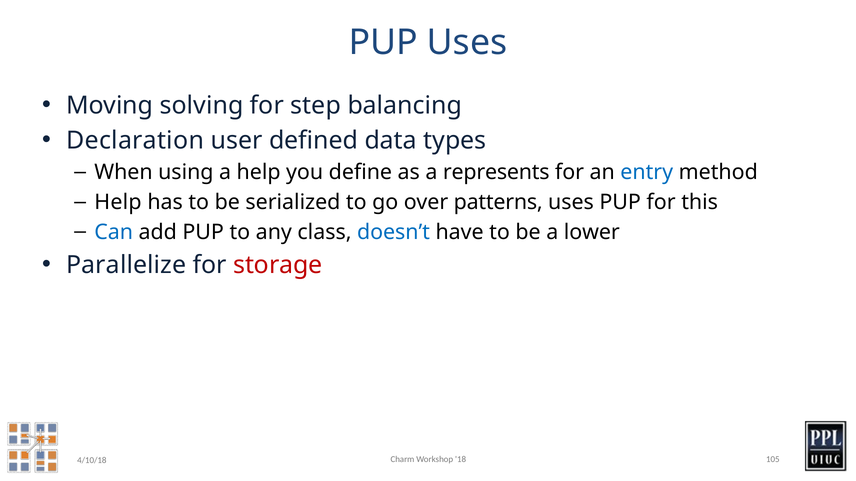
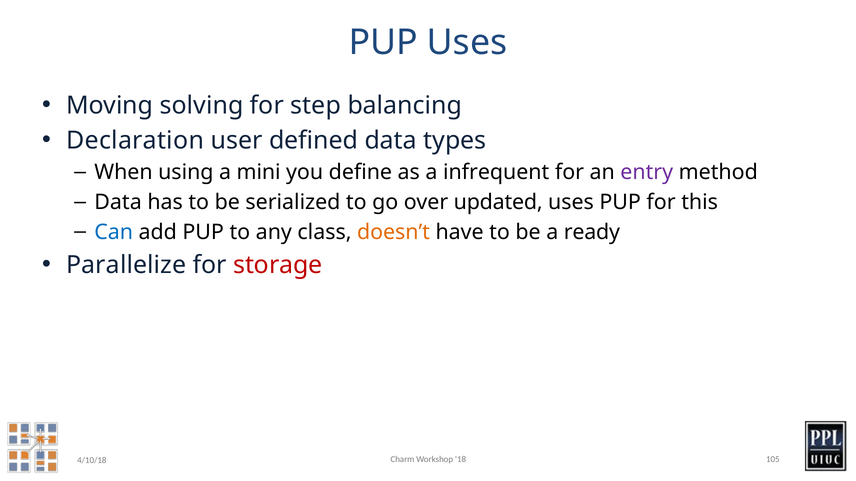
a help: help -> mini (259, 172)
represents: represents -> infrequent (496, 172)
entry colour: blue -> purple (647, 172)
Help: Help -> Data (118, 202)
patterns: patterns -> updated (498, 202)
doesn’t colour: blue -> orange (393, 232)
lower: lower -> ready (592, 232)
